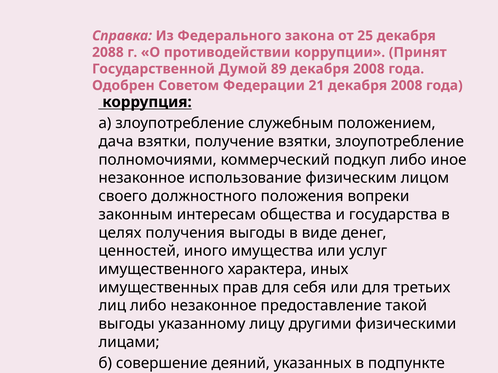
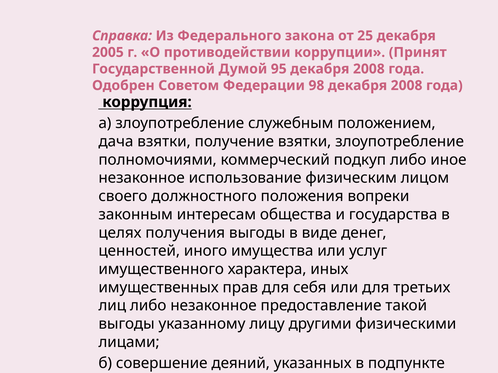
2088: 2088 -> 2005 (108, 52)
89: 89 -> 95 (279, 69)
21: 21 -> 98 (316, 86)
